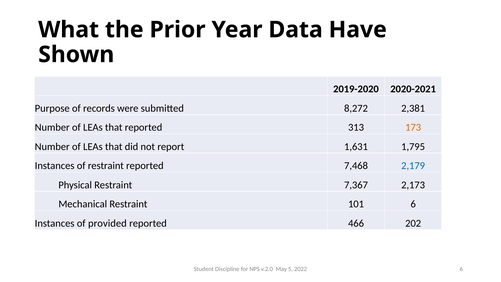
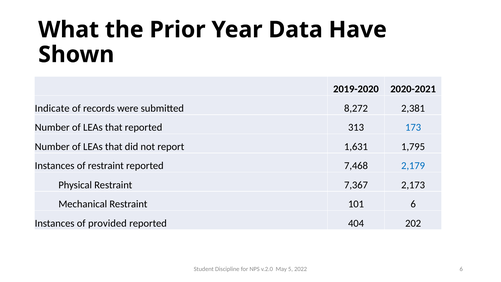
Purpose: Purpose -> Indicate (52, 108)
173 colour: orange -> blue (413, 127)
466: 466 -> 404 (356, 223)
